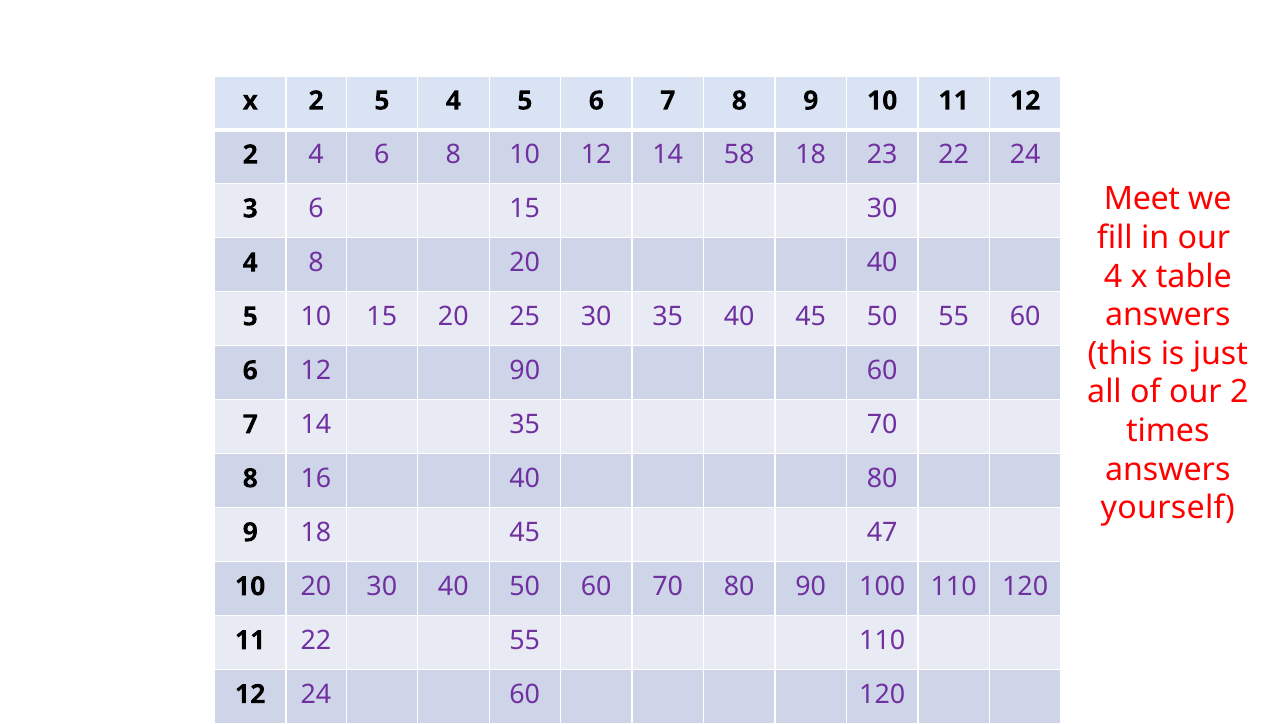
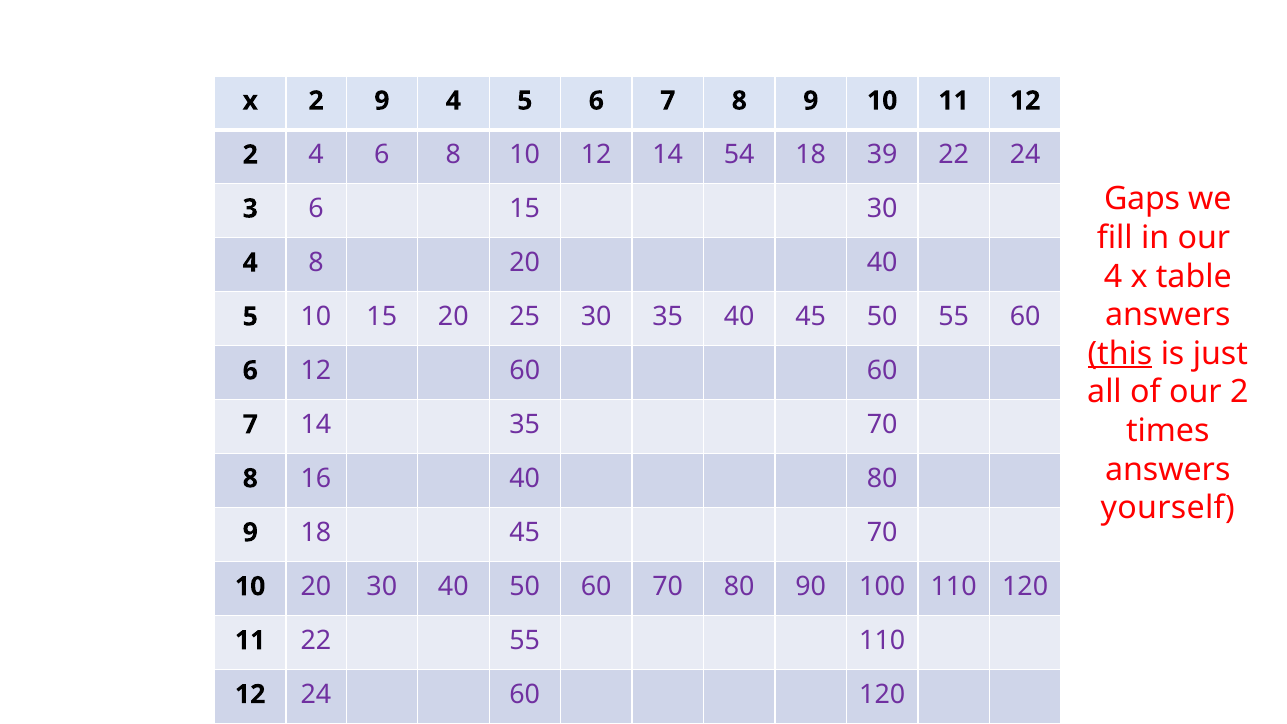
2 5: 5 -> 9 (382, 101)
58: 58 -> 54 (739, 155)
23: 23 -> 39 (882, 155)
Meet: Meet -> Gaps (1142, 199)
this underline: none -> present (1120, 354)
12 90: 90 -> 60 (525, 371)
45 47: 47 -> 70 (882, 532)
